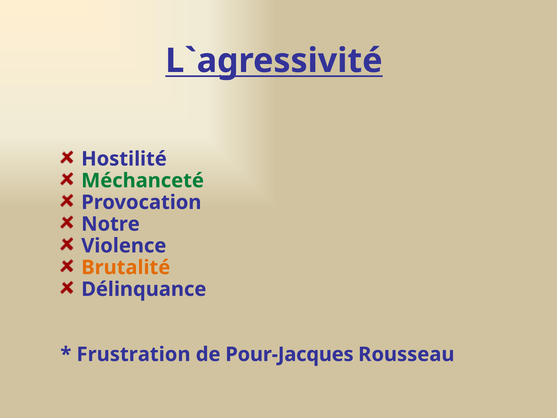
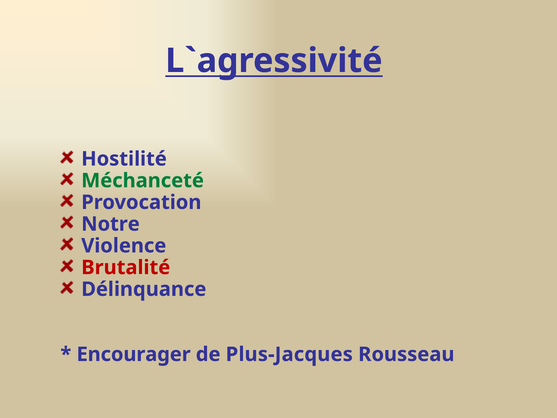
Brutalité colour: orange -> red (126, 267)
Frustration: Frustration -> Encourager (134, 354)
Pour-Jacques: Pour-Jacques -> Plus-Jacques (289, 354)
